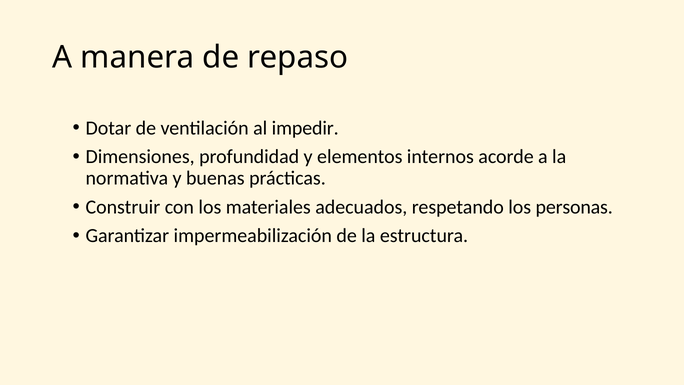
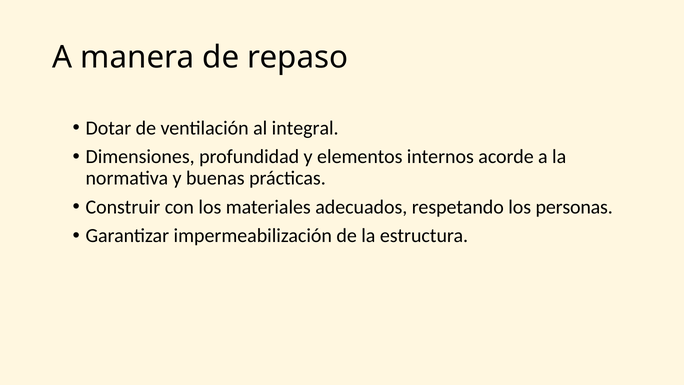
impedir: impedir -> integral (305, 128)
